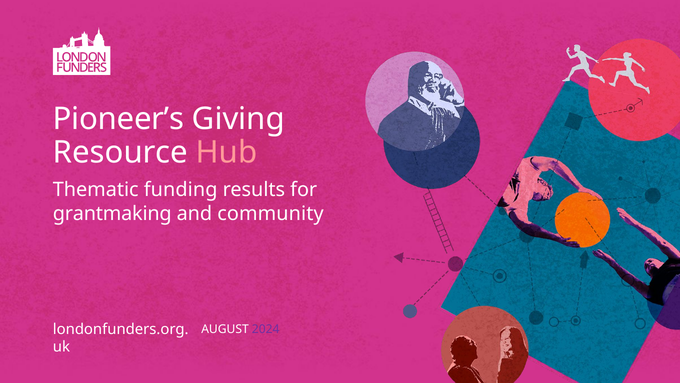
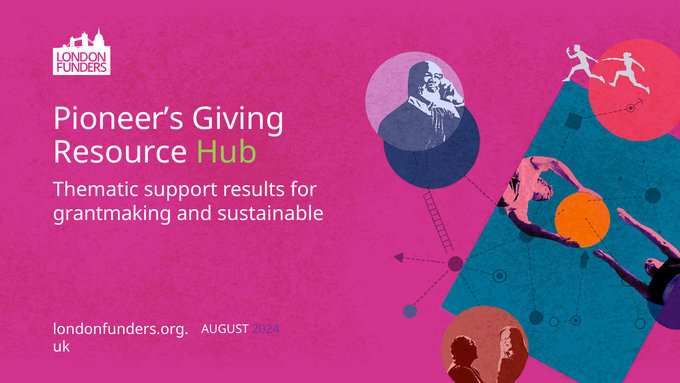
Hub colour: pink -> light green (227, 152)
funding: funding -> support (181, 190)
community: community -> sustainable (271, 213)
